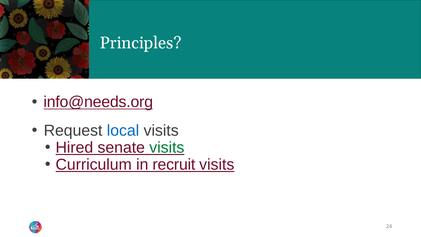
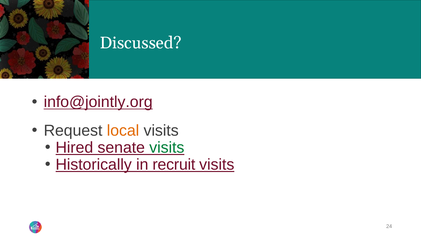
Principles: Principles -> Discussed (141, 43)
info@needs.org: info@needs.org -> info@jointly.org (98, 102)
local colour: blue -> orange (123, 130)
Curriculum: Curriculum -> Historically (94, 164)
